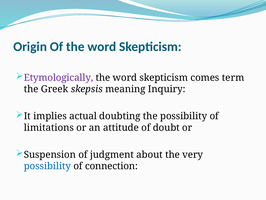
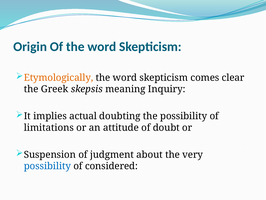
Etymologically colour: purple -> orange (59, 77)
term: term -> clear (233, 77)
connection: connection -> considered (111, 166)
